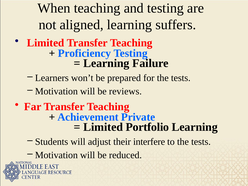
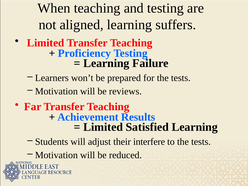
Private: Private -> Results (138, 117)
Portfolio: Portfolio -> Satisfied (147, 127)
